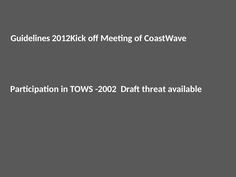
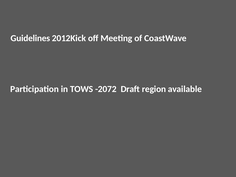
-2002: -2002 -> -2072 (106, 89)
threat: threat -> region (154, 89)
